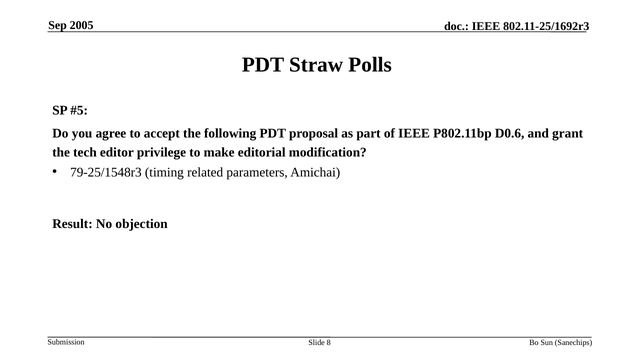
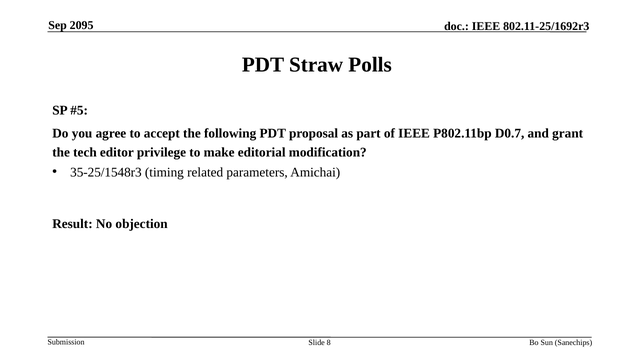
2005: 2005 -> 2095 (82, 25)
D0.6: D0.6 -> D0.7 (510, 133)
79-25/1548r3: 79-25/1548r3 -> 35-25/1548r3 (106, 172)
